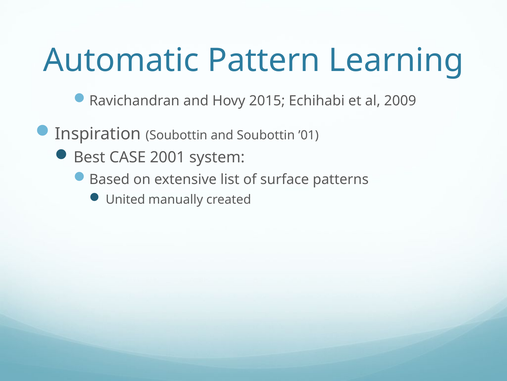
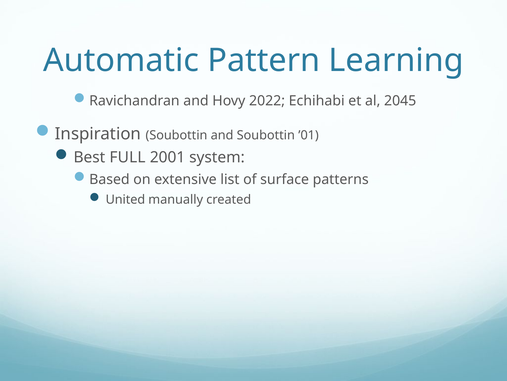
2015: 2015 -> 2022 (267, 101)
2009: 2009 -> 2045 (400, 101)
CASE: CASE -> FULL (127, 157)
